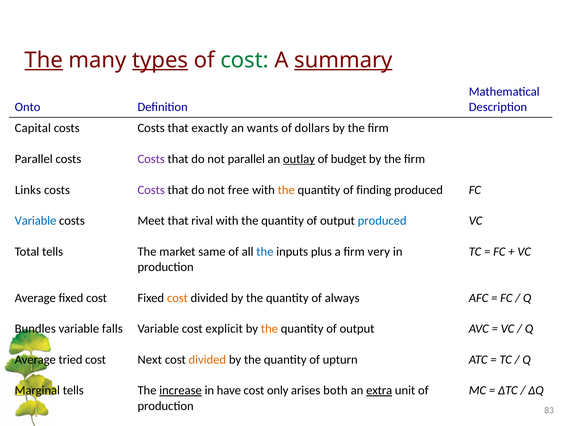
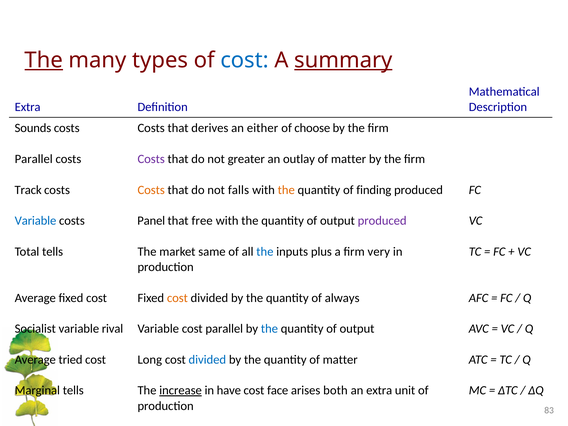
types underline: present -> none (160, 60)
cost colour: green -> blue (245, 60)
Onto: Onto -> Extra (28, 107)
Capital: Capital -> Sounds (33, 128)
exactly: exactly -> derives (210, 128)
wants: wants -> either (263, 128)
dollars: dollars -> choose (312, 128)
not parallel: parallel -> greater (246, 159)
outlay underline: present -> none (299, 159)
budget: budget -> matter (349, 159)
Links: Links -> Track (28, 190)
Costs colour: purple -> orange (151, 190)
free: free -> falls (238, 190)
Meet: Meet -> Panel (151, 221)
rival: rival -> free (202, 221)
produced colour: blue -> purple (382, 221)
Bundles: Bundles -> Socialist (35, 329)
falls: falls -> rival (112, 329)
cost explicit: explicit -> parallel (224, 329)
the colour: orange -> blue (269, 329)
Next: Next -> Long (150, 360)
divided colour: orange -> blue (207, 360)
quantity of upturn: upturn -> matter (340, 360)
only: only -> face (278, 390)
extra underline: present -> none (379, 390)
